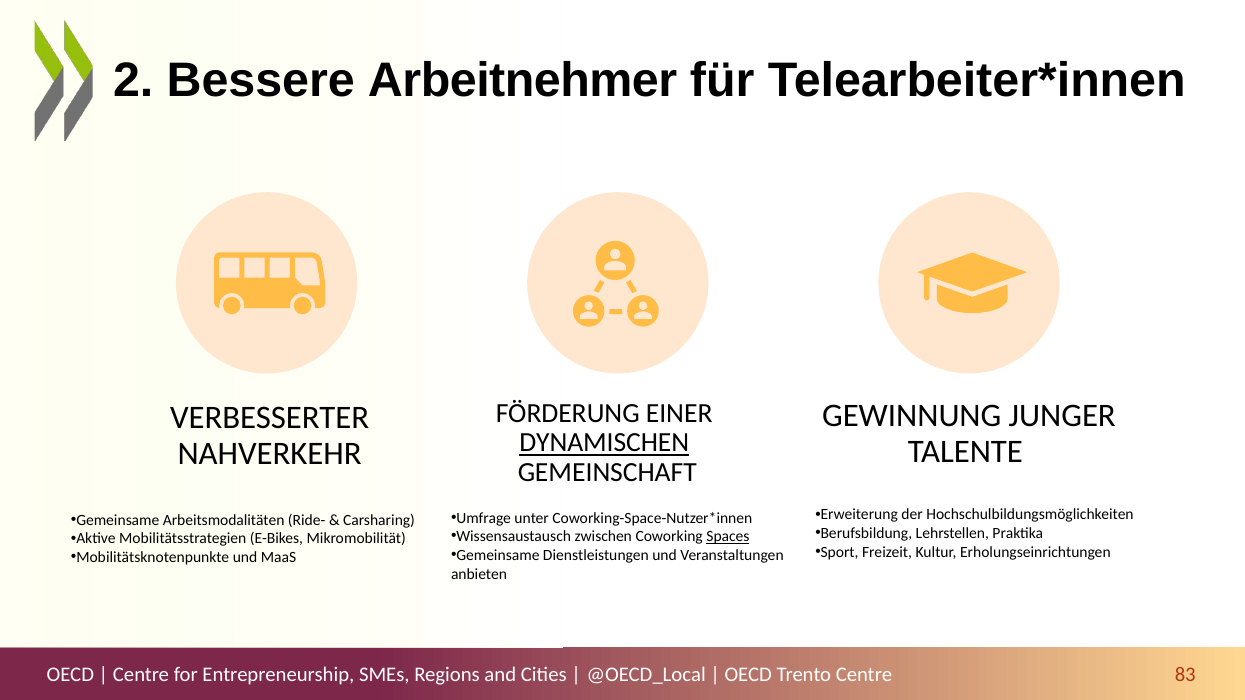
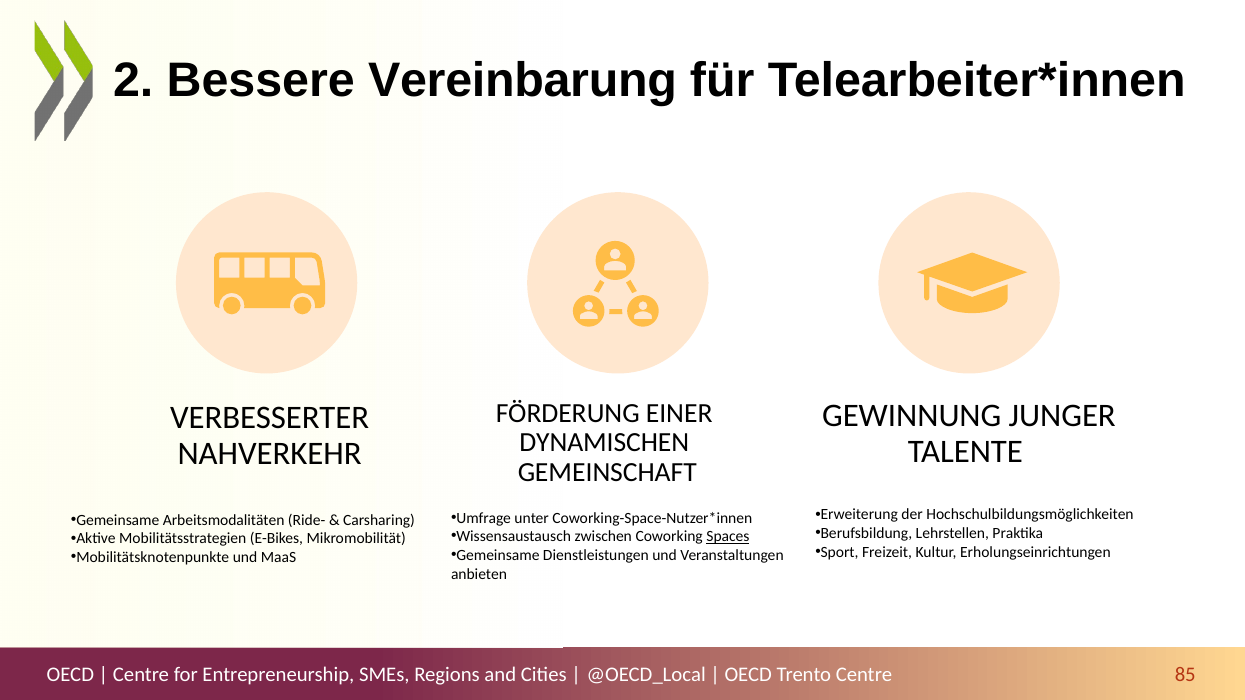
Arbeitnehmer: Arbeitnehmer -> Vereinbarung (522, 80)
DYNAMISCHEN underline: present -> none (604, 443)
83: 83 -> 85 (1185, 675)
